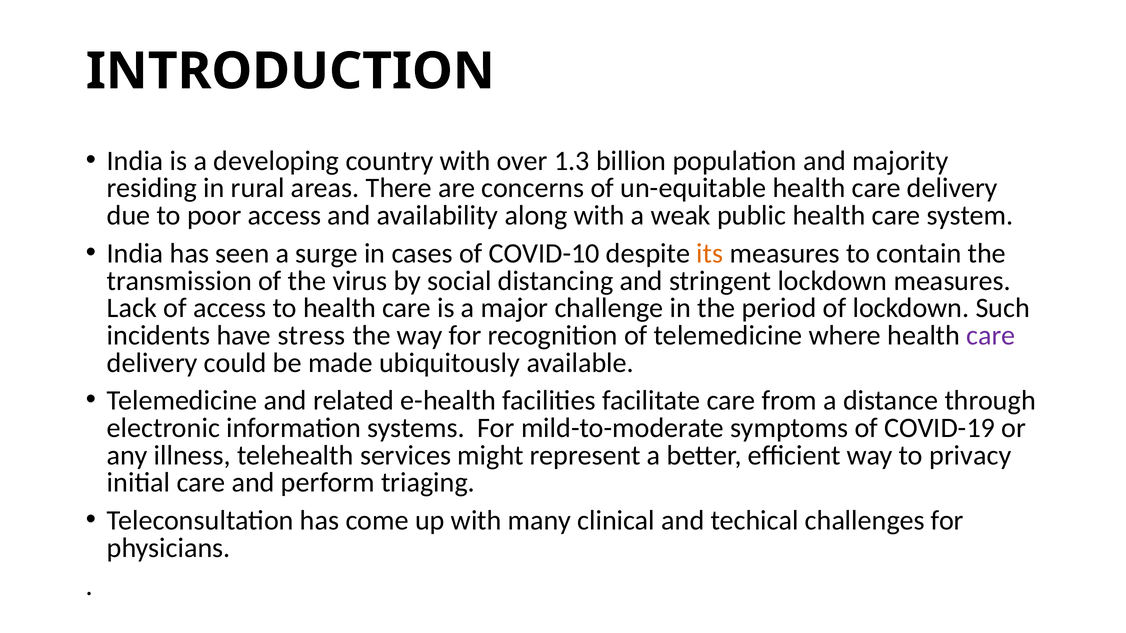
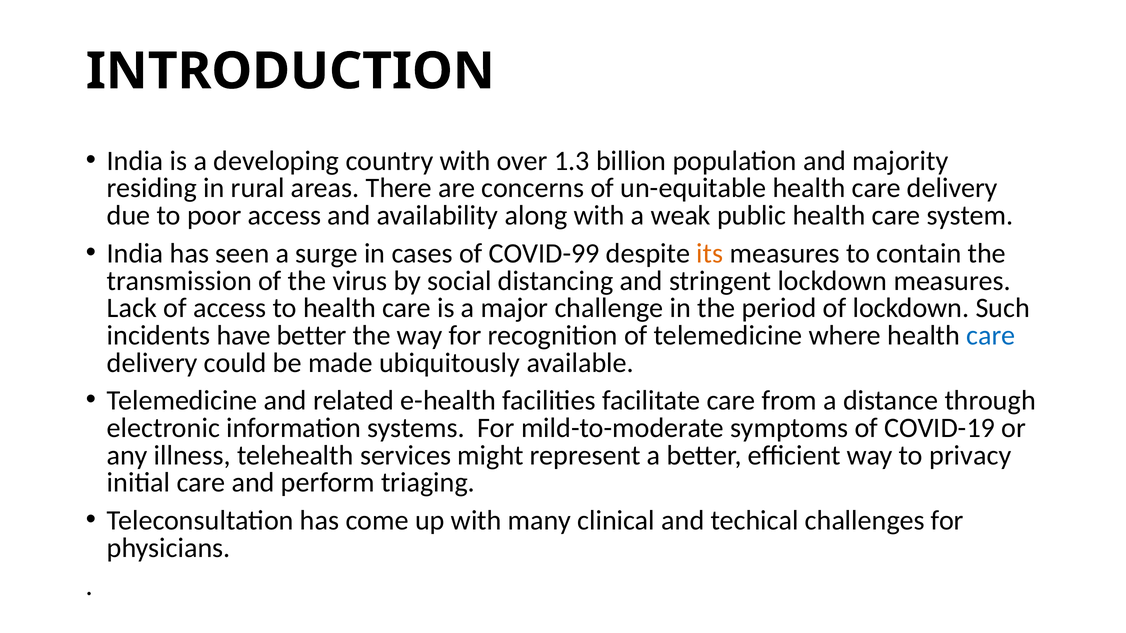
COVID-10: COVID-10 -> COVID-99 (544, 254)
have stress: stress -> better (312, 336)
care colour: purple -> blue (991, 336)
